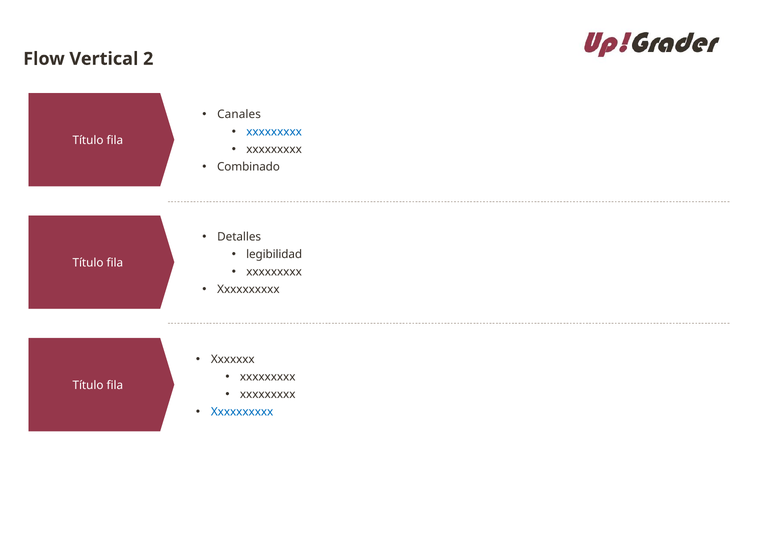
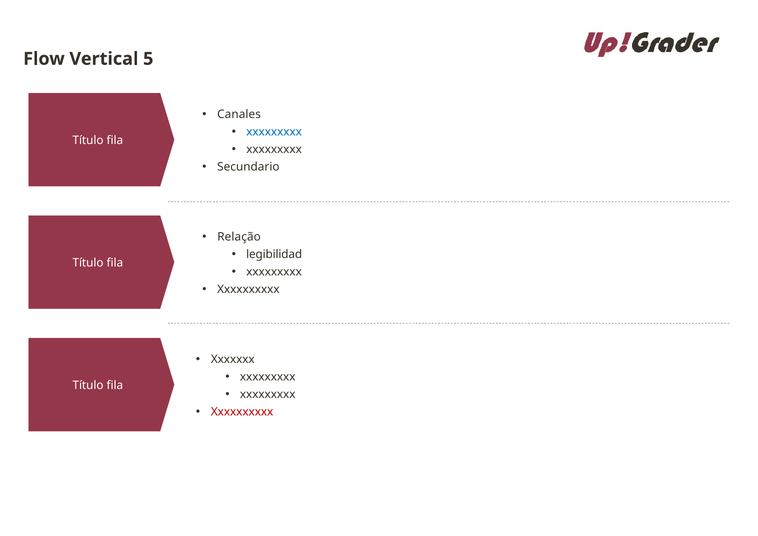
2: 2 -> 5 (148, 59)
Combinado: Combinado -> Secundario (248, 167)
Detalles: Detalles -> Relação (239, 237)
Xxxxxxxxxx colour: blue -> red (242, 412)
